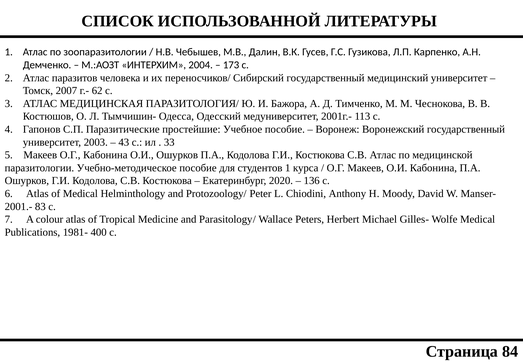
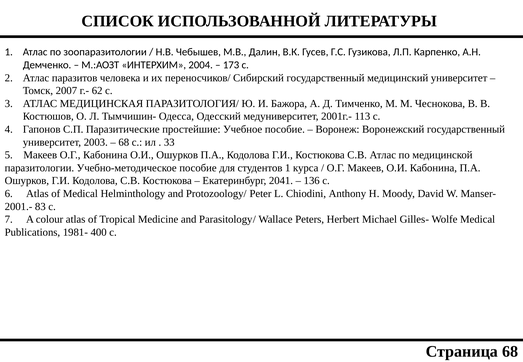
43: 43 -> 68 (124, 142)
2020: 2020 -> 2041 (281, 181)
Страница 84: 84 -> 68 (510, 352)
